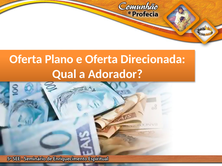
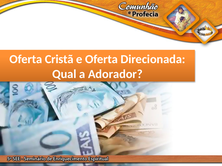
Plano: Plano -> Cristã (59, 59)
